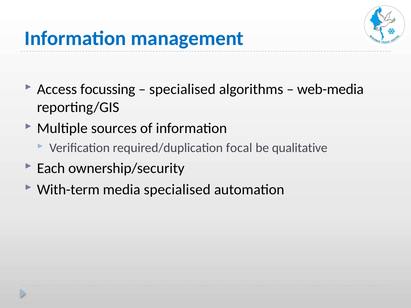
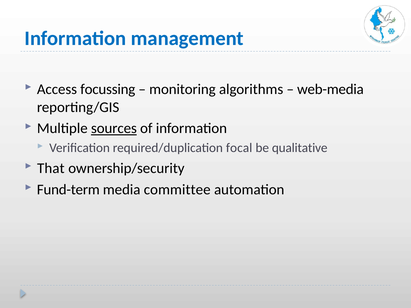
specialised: specialised -> monitoring (182, 89)
sources underline: none -> present (114, 129)
Each: Each -> That (51, 168)
With-term: With-term -> Fund-term (68, 190)
media specialised: specialised -> committee (177, 190)
